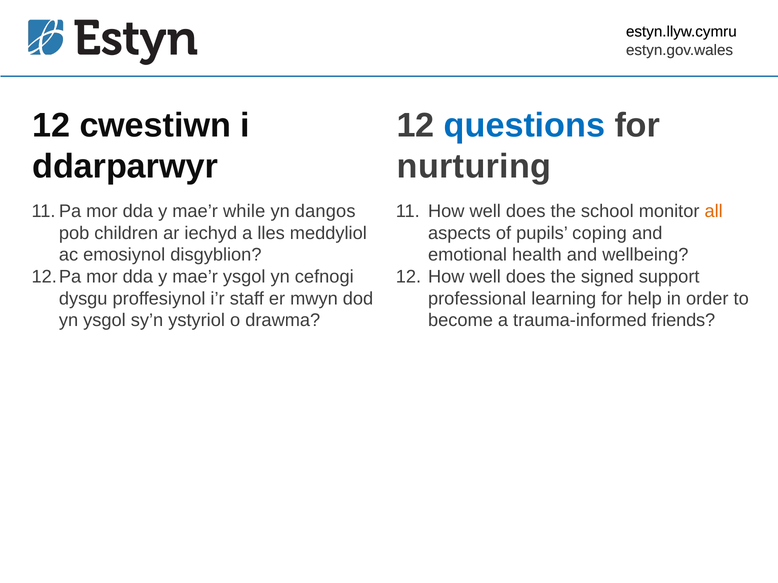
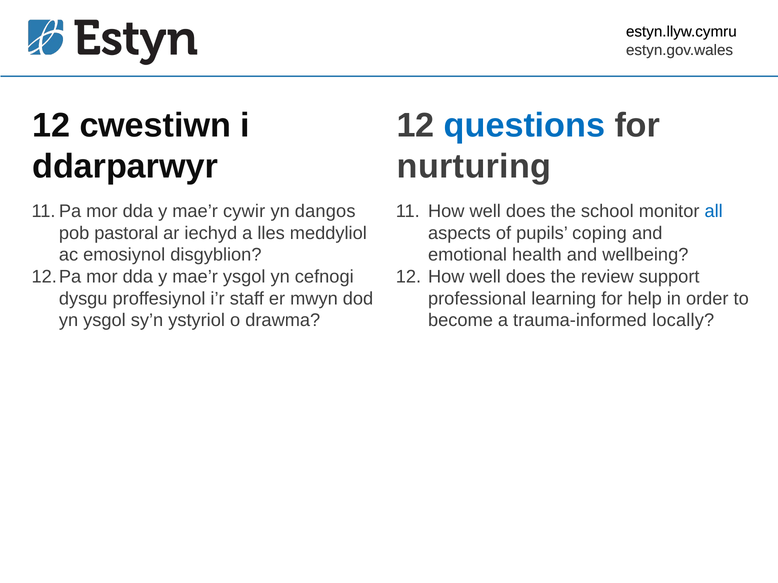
while: while -> cywir (244, 211)
all colour: orange -> blue (714, 211)
children: children -> pastoral (126, 233)
signed: signed -> review (607, 277)
friends: friends -> locally (683, 321)
